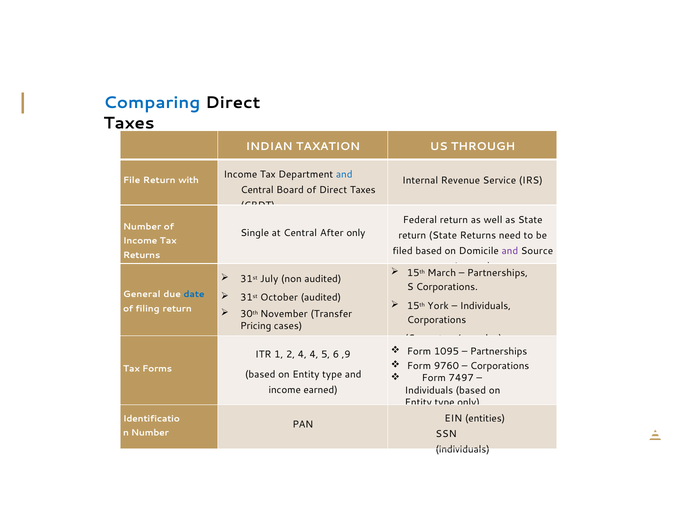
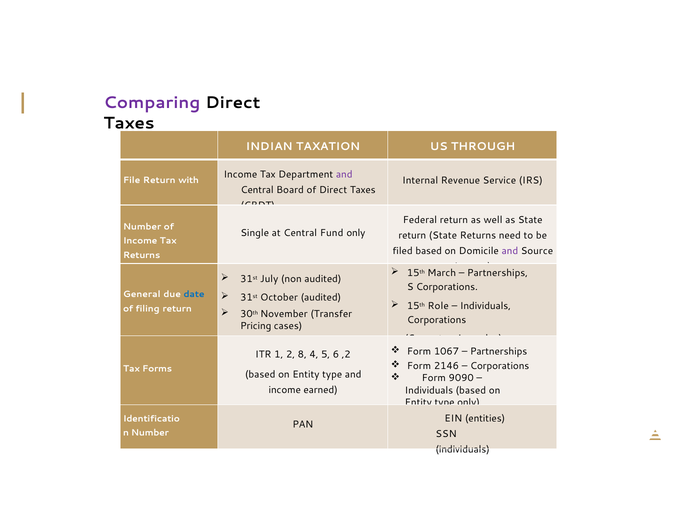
Comparing colour: blue -> purple (152, 103)
and colour: blue -> purple (344, 174)
After: After -> Fund (332, 233)
York: York -> Role (438, 305)
1095: 1095 -> 1067 (446, 351)
2 4: 4 -> 8 (302, 354)
,9: ,9 -> ,2 (346, 354)
9760: 9760 -> 2146 (446, 366)
7497: 7497 -> 9090 (461, 378)
